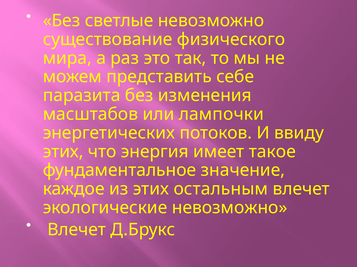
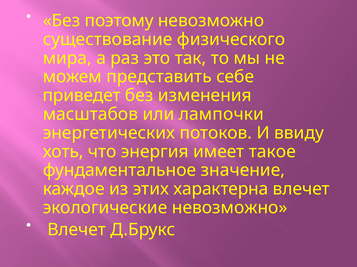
светлые: светлые -> поэтому (119, 21)
паразита: паразита -> приведет (82, 96)
этих: этих -> хоть (63, 152)
остальным: остальным -> характерна (221, 189)
